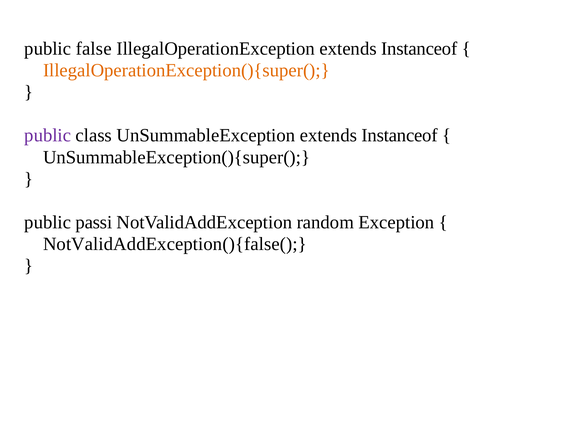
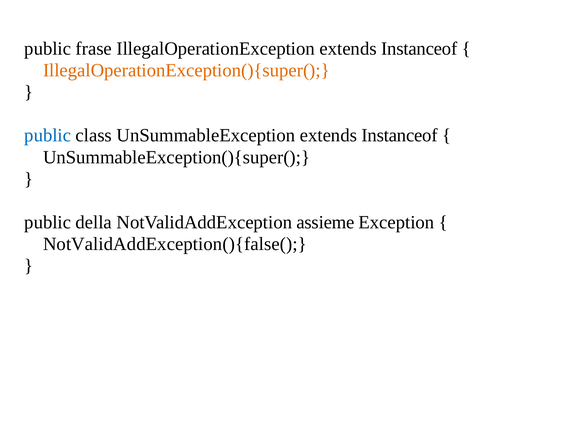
false: false -> frase (94, 49)
public colour: purple -> blue (48, 135)
passi: passi -> della (94, 222)
random: random -> assieme (325, 222)
